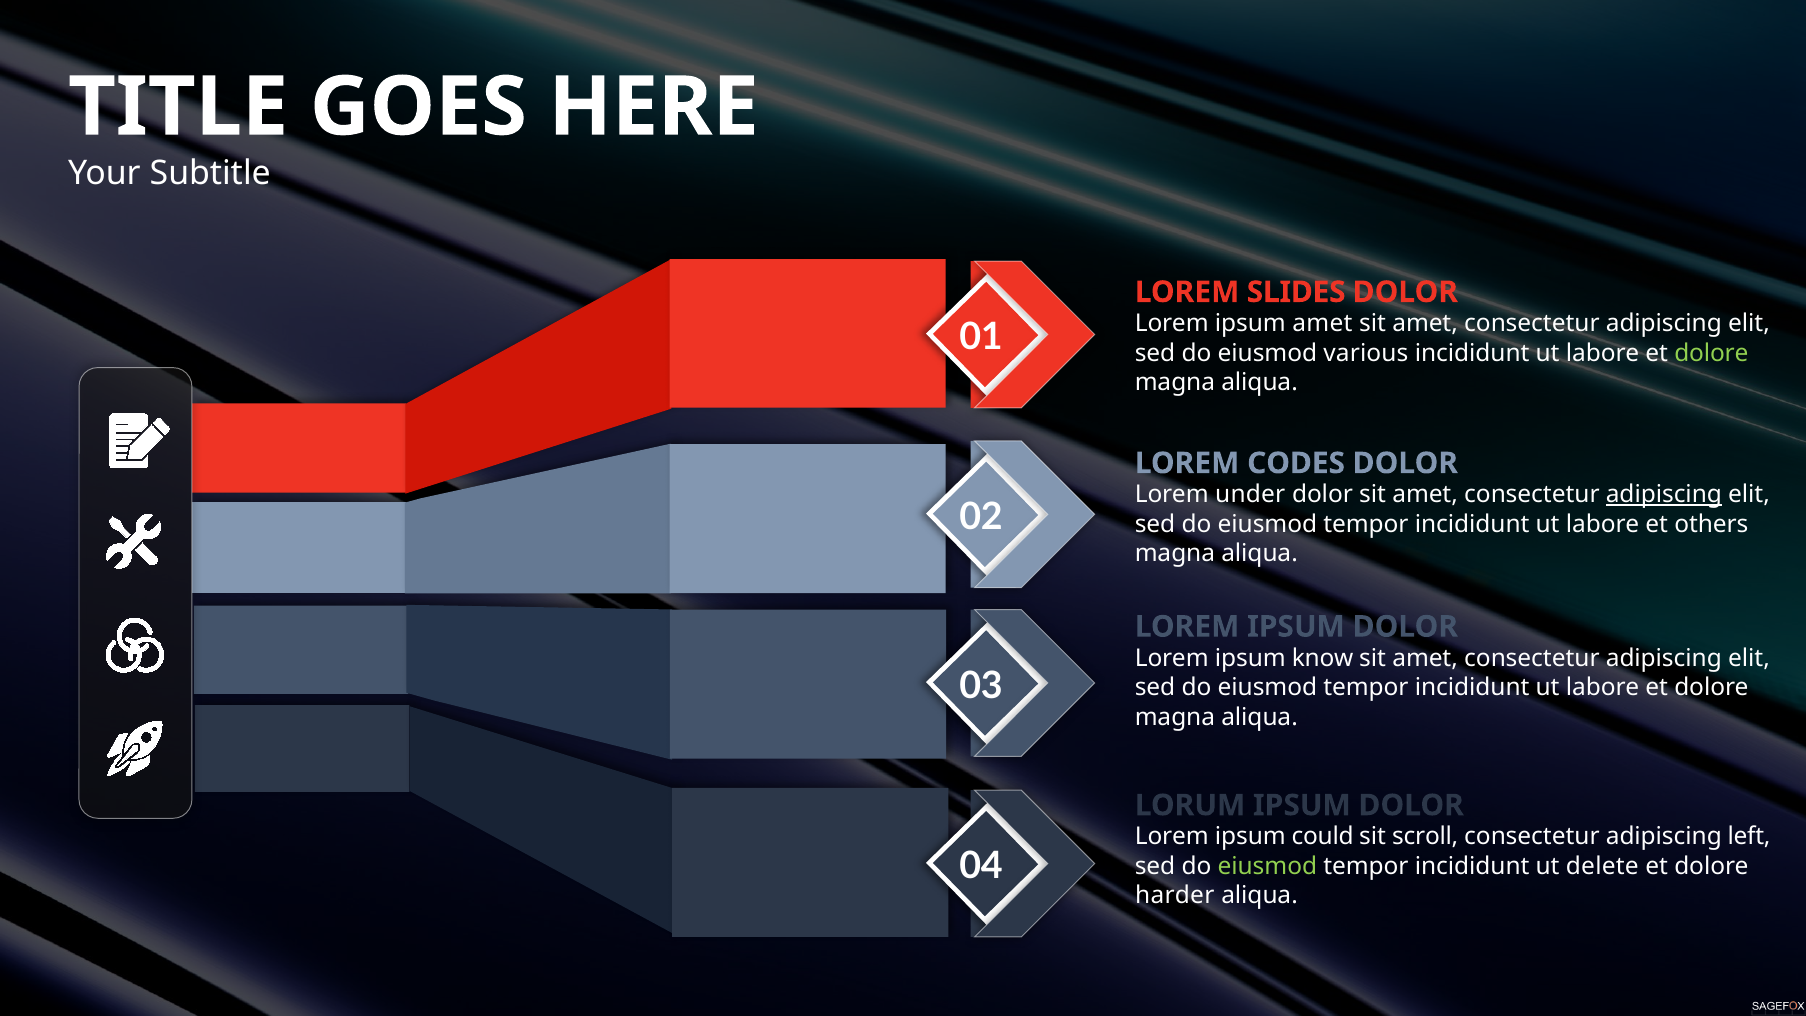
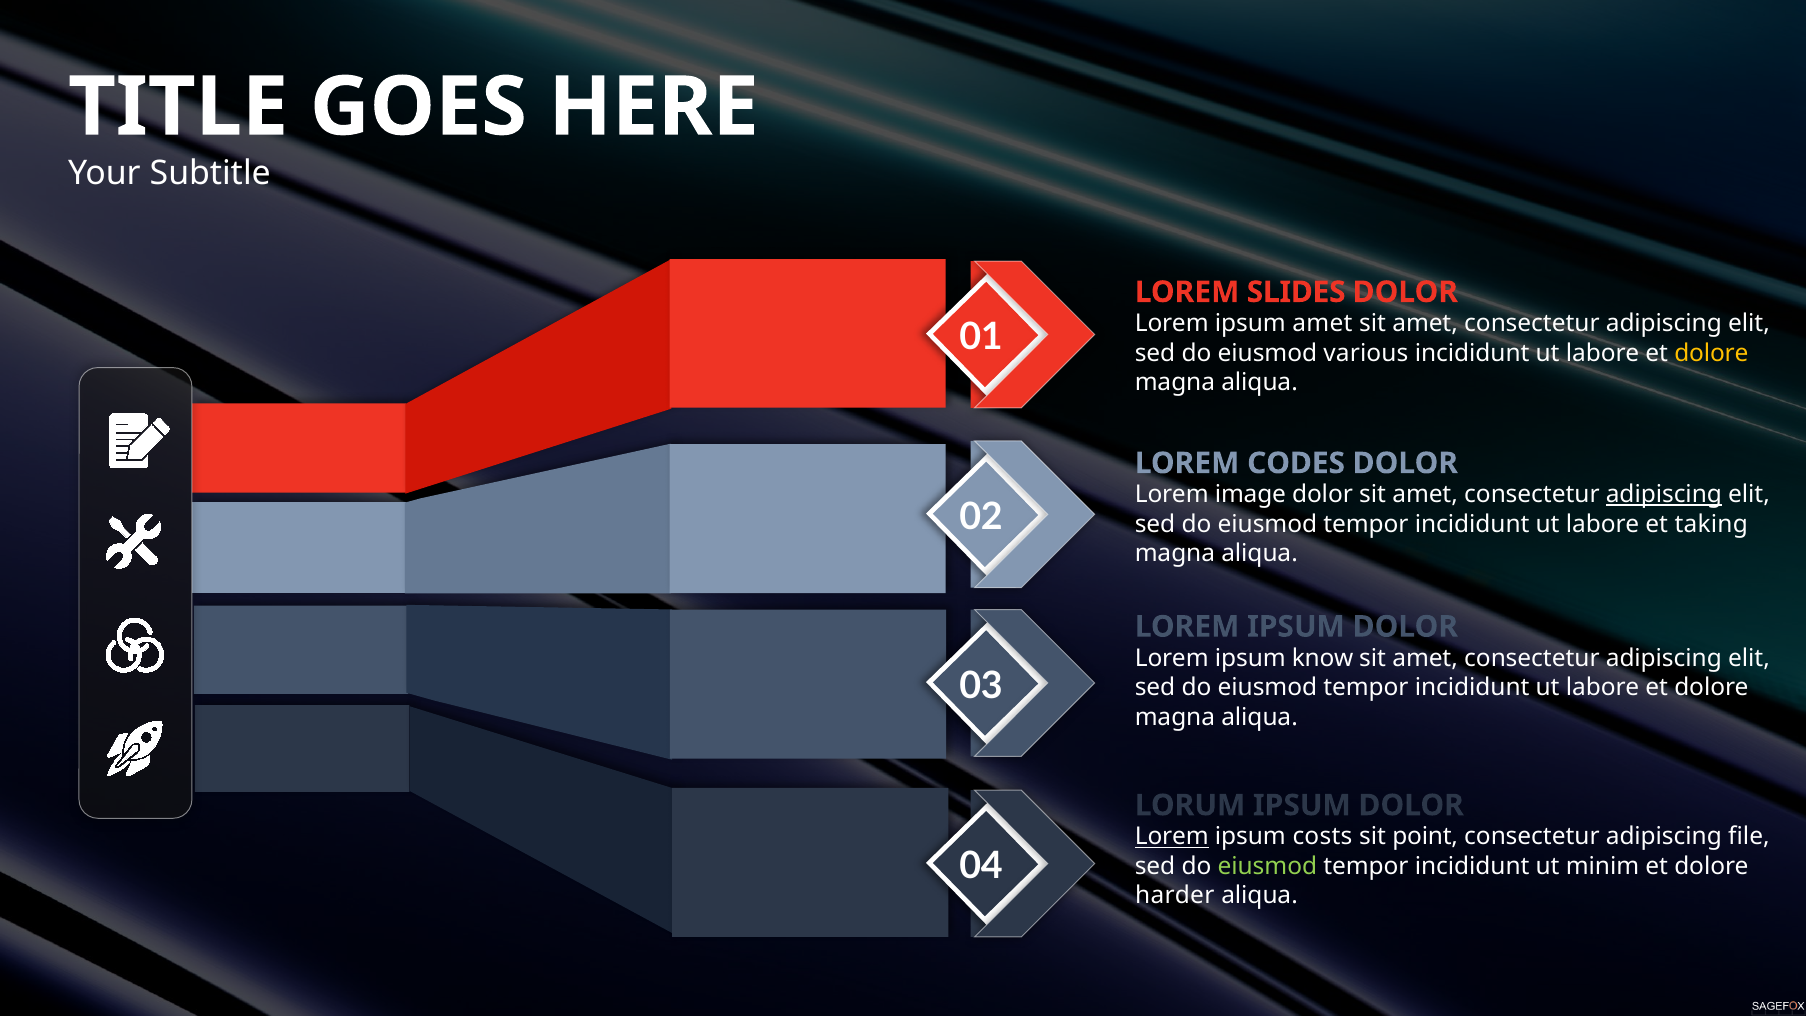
dolore colour: light green -> yellow (1711, 353)
under: under -> image (1250, 495)
others: others -> taking (1711, 524)
Lorem underline: none -> present (1172, 837)
could: could -> costs (1322, 837)
scroll: scroll -> point (1425, 837)
left: left -> file (1749, 837)
delete: delete -> minim (1602, 866)
